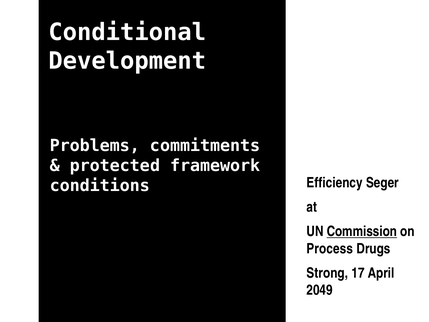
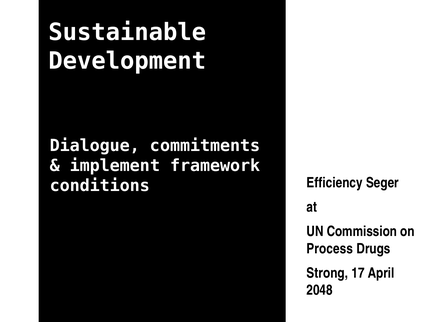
Conditional: Conditional -> Sustainable (127, 32)
Problems: Problems -> Dialogue (95, 146)
protected: protected -> implement (115, 166)
Commission underline: present -> none (362, 231)
2049: 2049 -> 2048 (320, 290)
